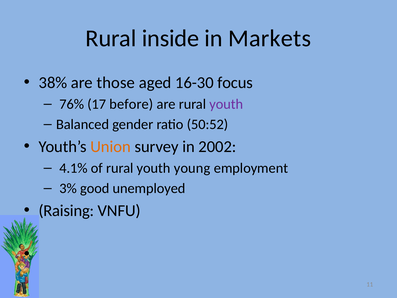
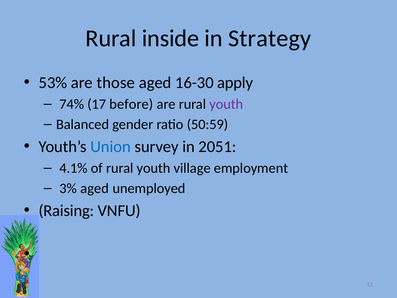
Markets: Markets -> Strategy (270, 38)
38%: 38% -> 53% (53, 83)
focus: focus -> apply (235, 83)
76%: 76% -> 74% (72, 104)
50:52: 50:52 -> 50:59 (208, 124)
Union colour: orange -> blue (111, 146)
2002: 2002 -> 2051 (217, 146)
young: young -> village (192, 168)
3% good: good -> aged (95, 188)
